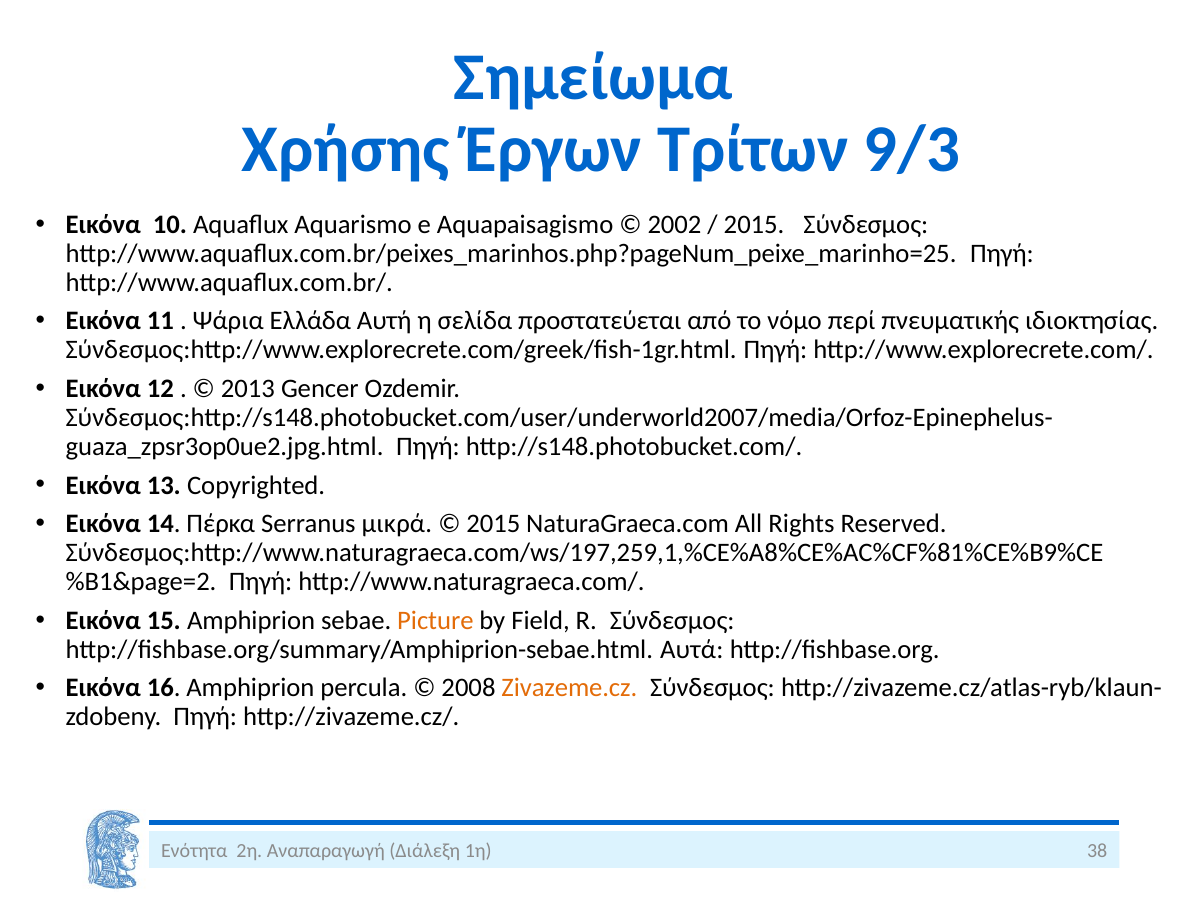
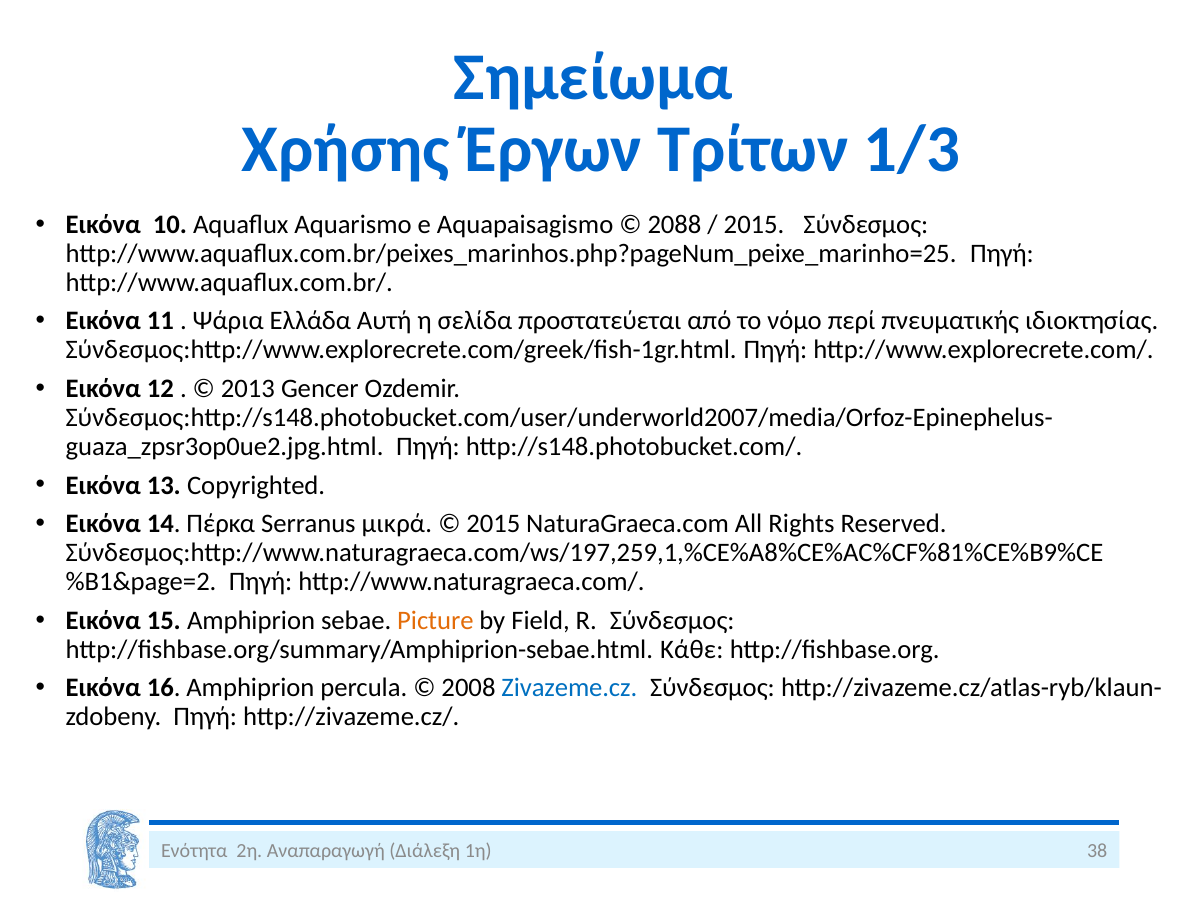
9/3: 9/3 -> 1/3 (912, 149)
2002: 2002 -> 2088 (674, 225)
Αυτά: Αυτά -> Κάθε (692, 650)
Zivazeme.cz colour: orange -> blue (569, 689)
